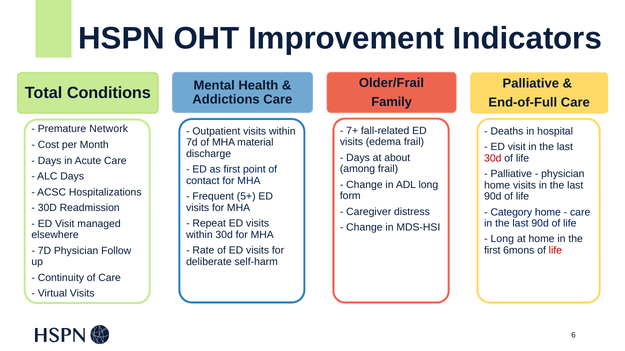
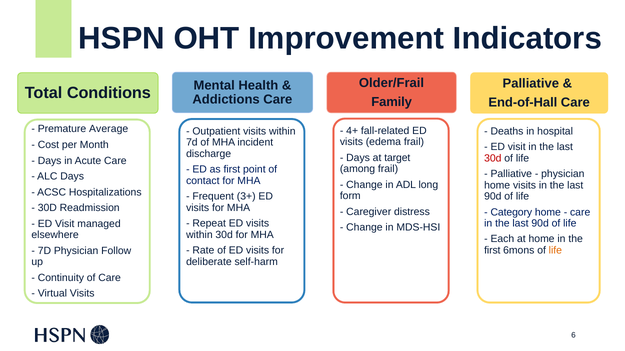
End-of-Full: End-of-Full -> End-of-Hall (523, 103)
Network: Network -> Average (109, 129)
7+: 7+ -> 4+ (352, 131)
material: material -> incident (255, 143)
about: about -> target (397, 158)
5+: 5+ -> 3+ (246, 197)
Long: Long -> Each (502, 239)
life colour: red -> orange (555, 251)
